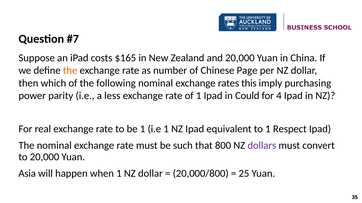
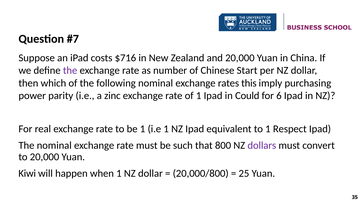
$165: $165 -> $716 (125, 58)
the colour: orange -> purple (70, 71)
Page: Page -> Start (247, 71)
less: less -> zinc (112, 96)
4: 4 -> 6 (279, 96)
Asia: Asia -> Kiwi (27, 174)
